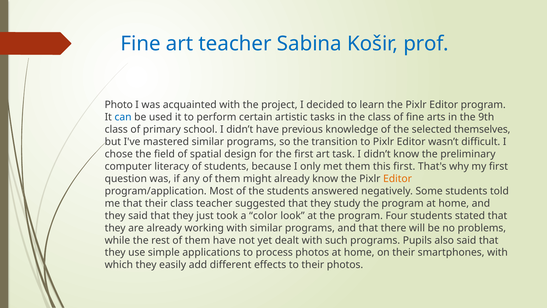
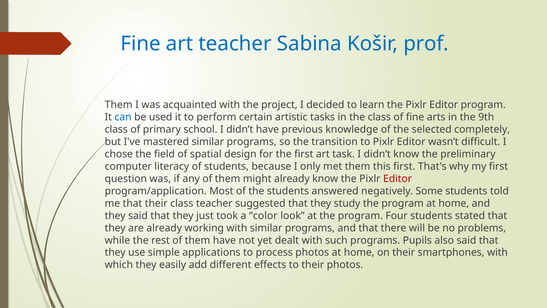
Photo: Photo -> Them (119, 105)
themselves: themselves -> completely (482, 129)
Editor colour: orange -> red (398, 178)
